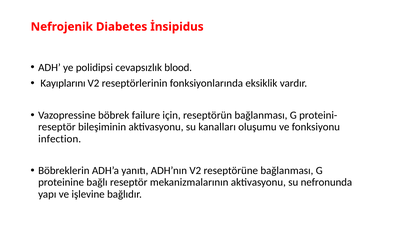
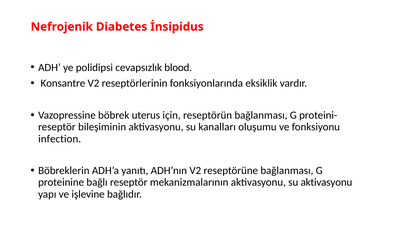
Kayıplarını: Kayıplarını -> Konsantre (63, 83)
failure: failure -> uterus (146, 115)
su nefronunda: nefronunda -> aktivasyonu (326, 182)
